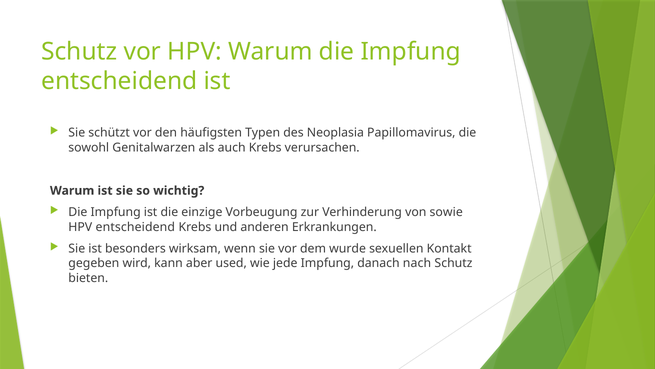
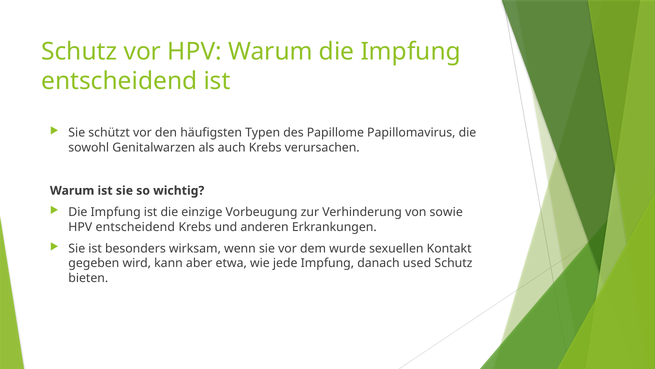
Neoplasia: Neoplasia -> Papillome (335, 133)
used: used -> etwa (231, 263)
nach: nach -> used (417, 263)
